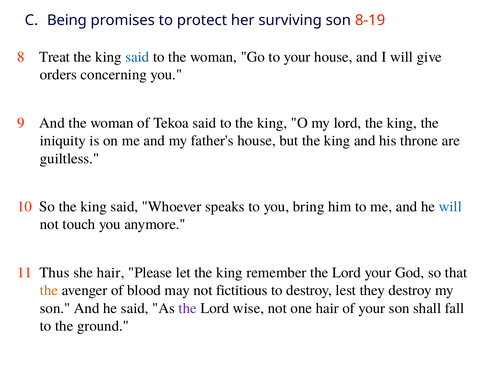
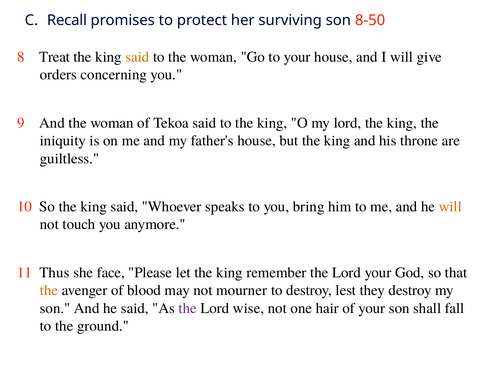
Being: Being -> Recall (67, 20)
8-19: 8-19 -> 8-50 (370, 20)
said colour: blue -> orange (137, 57)
will colour: blue -> orange (450, 207)
she hair: hair -> face (111, 273)
fictitious: fictitious -> mourner (242, 291)
